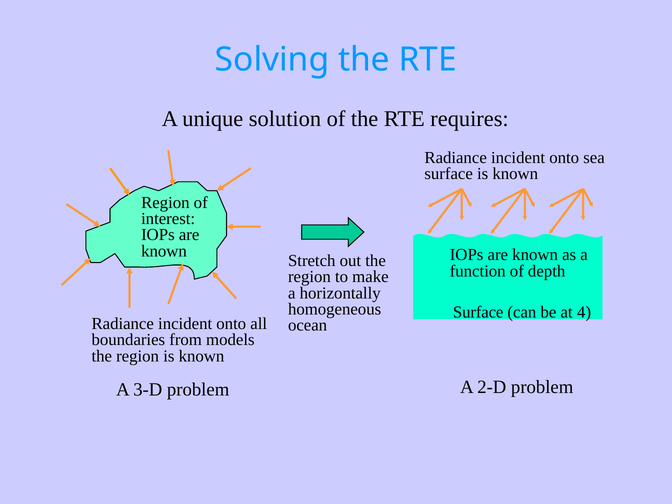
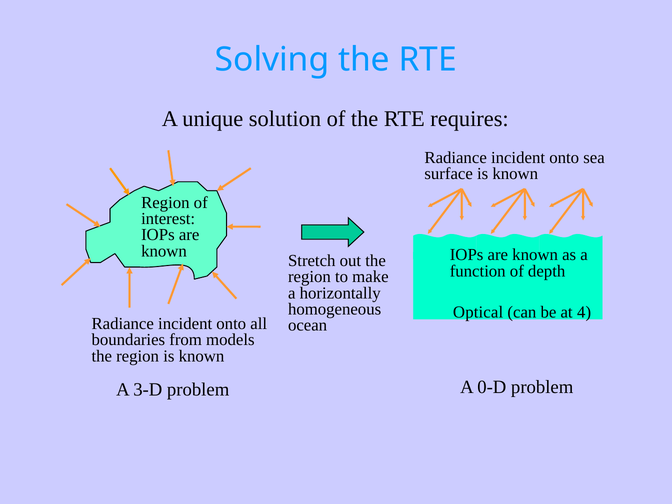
Surface: Surface -> Optical (478, 312)
2-D: 2-D -> 0-D (492, 387)
